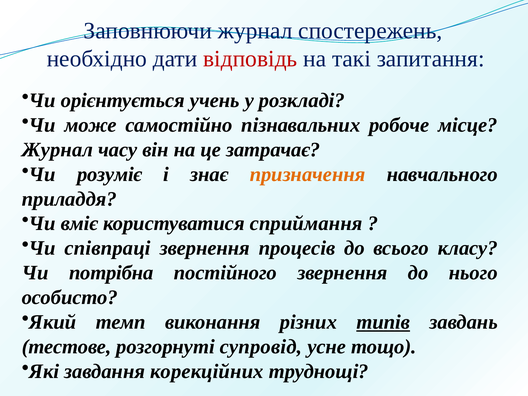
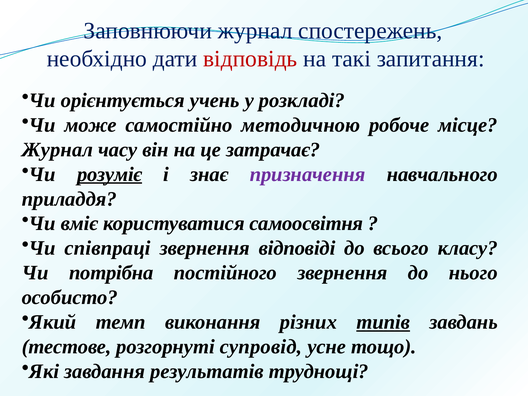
пізнавальних: пізнавальних -> методичною (301, 125)
розуміє underline: none -> present (110, 174)
призначення colour: orange -> purple (308, 174)
сприймання: сприймання -> самоосвітня (306, 224)
процесів: процесів -> відповіді (297, 248)
корекційних: корекційних -> результатів (207, 371)
